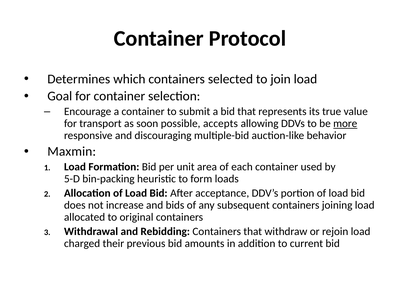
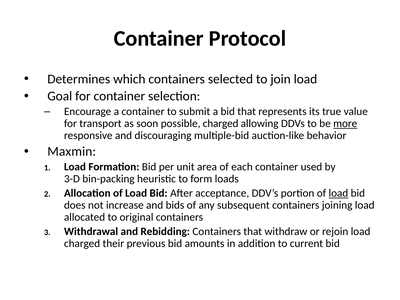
possible accepts: accepts -> charged (221, 124)
5-D: 5-D -> 3-D (72, 179)
load underline: none -> present (338, 193)
